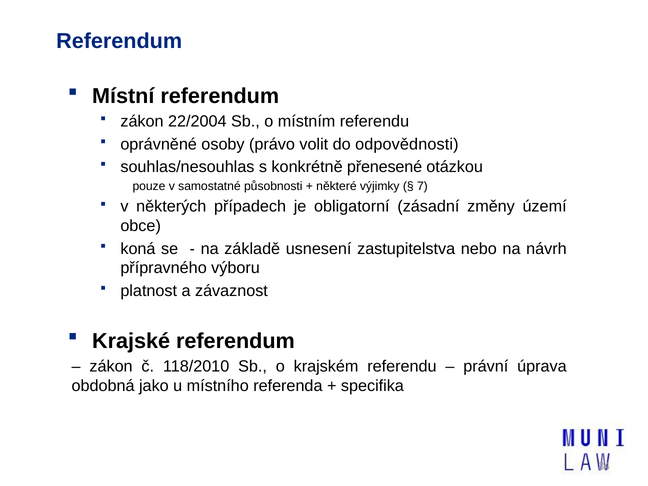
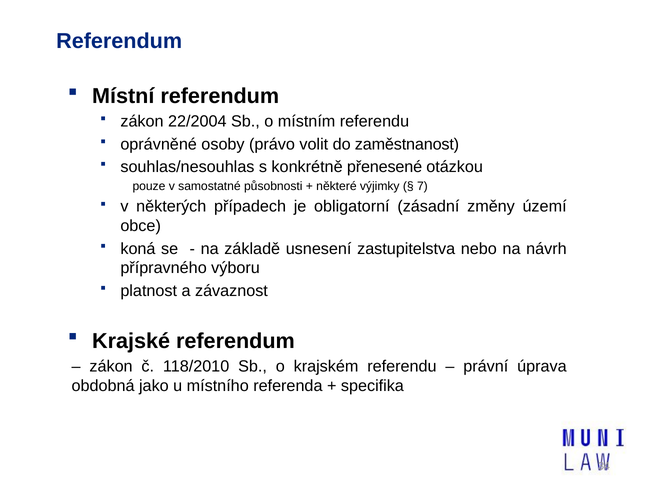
odpovědnosti: odpovědnosti -> zaměstnanost (407, 144)
